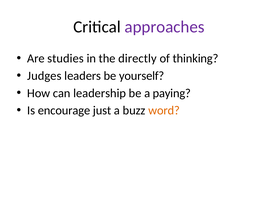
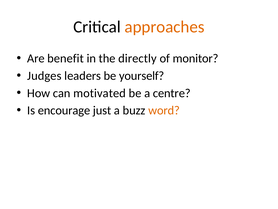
approaches colour: purple -> orange (165, 27)
studies: studies -> benefit (66, 58)
thinking: thinking -> monitor (196, 58)
leadership: leadership -> motivated (100, 93)
paying: paying -> centre (172, 93)
